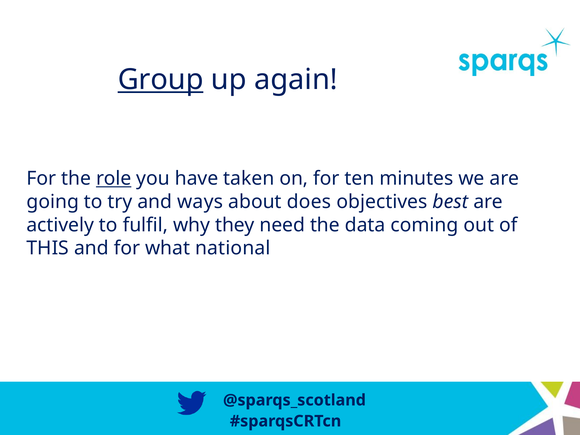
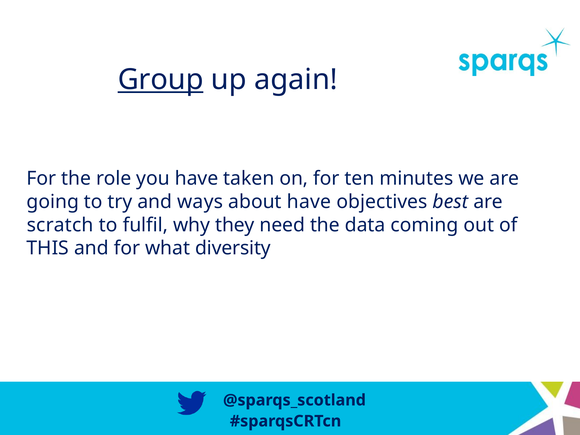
role underline: present -> none (114, 179)
about does: does -> have (309, 202)
actively: actively -> scratch (60, 225)
national: national -> diversity (233, 248)
